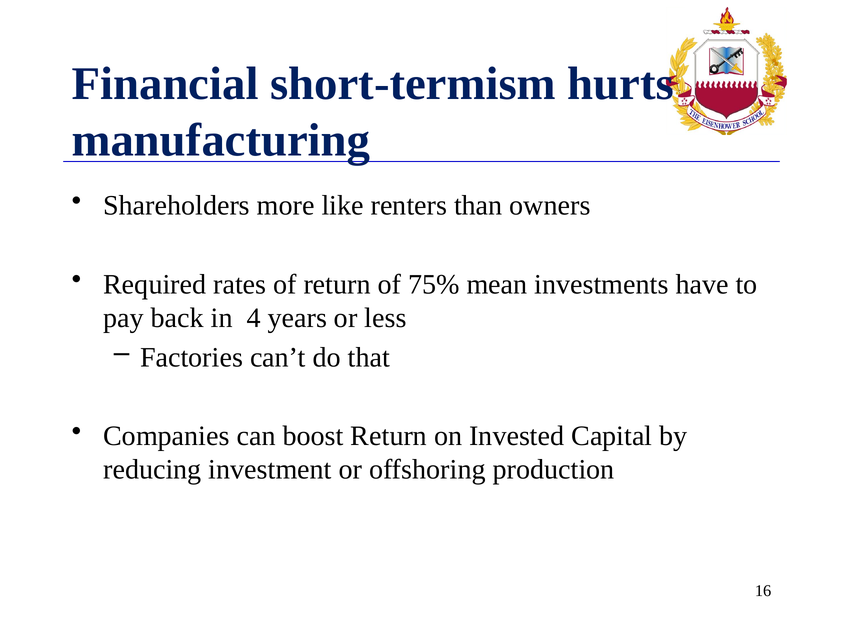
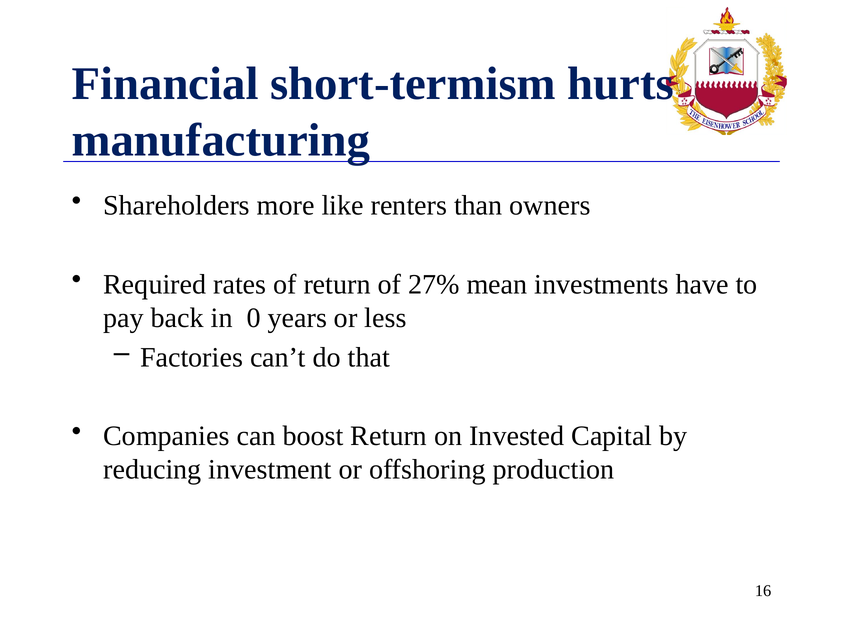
75%: 75% -> 27% (434, 284)
4: 4 -> 0 (254, 318)
